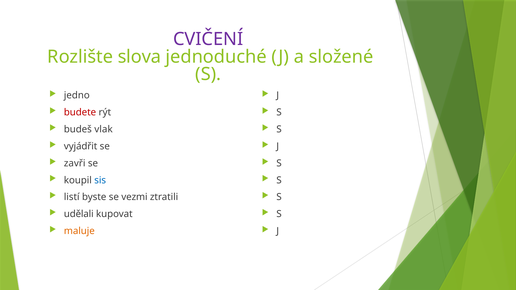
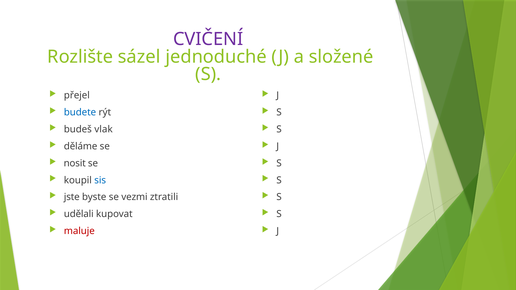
slova: slova -> sázel (139, 57)
jedno: jedno -> přejel (77, 95)
budete colour: red -> blue (80, 112)
vyjádřit: vyjádřit -> děláme (81, 146)
zavři: zavři -> nosit (75, 163)
listí: listí -> jste (72, 197)
maluje colour: orange -> red (79, 231)
